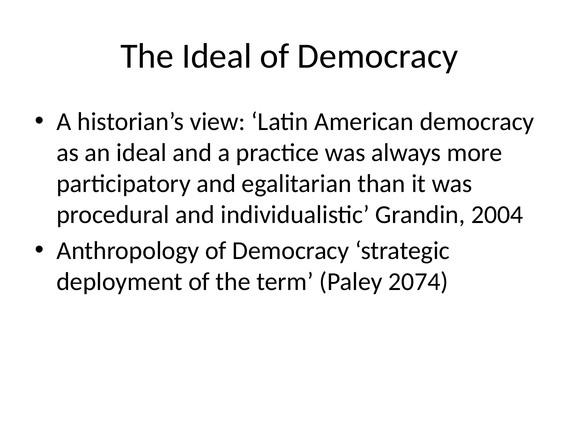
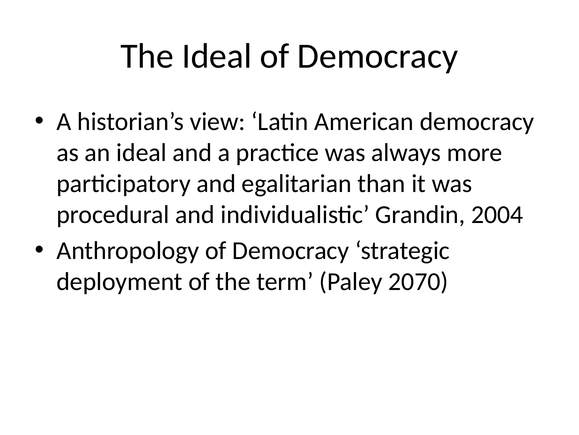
2074: 2074 -> 2070 (418, 281)
